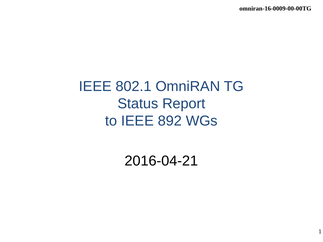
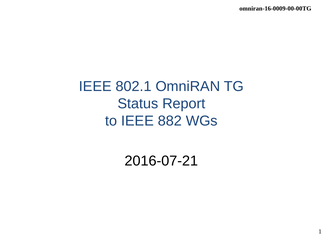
892: 892 -> 882 (170, 121)
2016-04-21: 2016-04-21 -> 2016-07-21 (161, 161)
